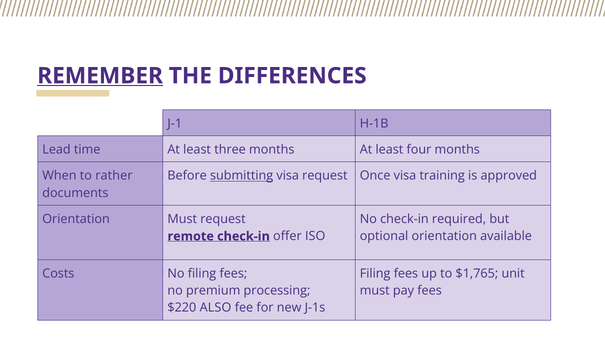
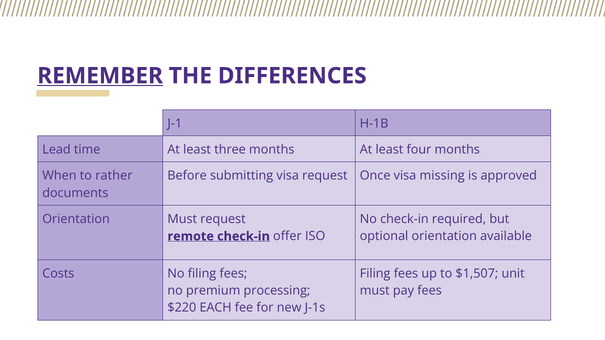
submitting underline: present -> none (242, 176)
training: training -> missing (442, 176)
$1,765: $1,765 -> $1,507 (477, 274)
ALSO: ALSO -> EACH (216, 308)
